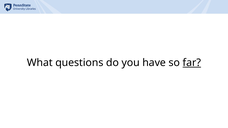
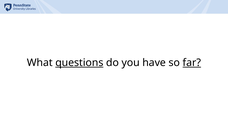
questions underline: none -> present (79, 63)
